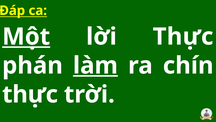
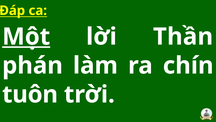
lời Thực: Thực -> Thần (183, 37)
làm underline: present -> none (95, 65)
thực: thực -> tuôn (30, 94)
